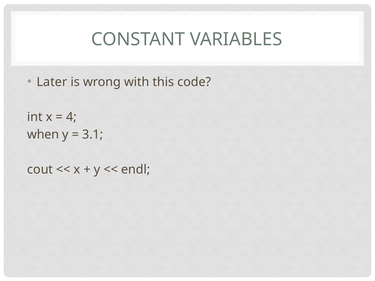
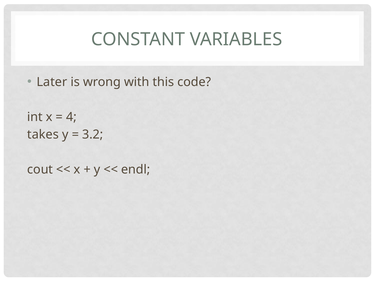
when: when -> takes (43, 135)
3.1: 3.1 -> 3.2 (93, 135)
